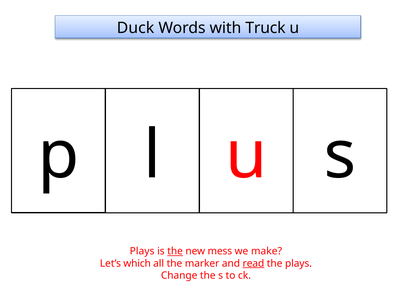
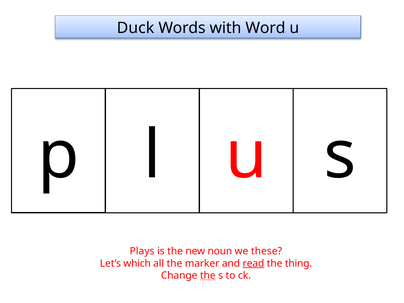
Truck: Truck -> Word (265, 28)
the underline: present -> none (175, 251)
mess: mess -> noun (220, 251)
make: make -> these (267, 251)
the plays: plays -> thing (299, 263)
the underline: none -> present (208, 275)
